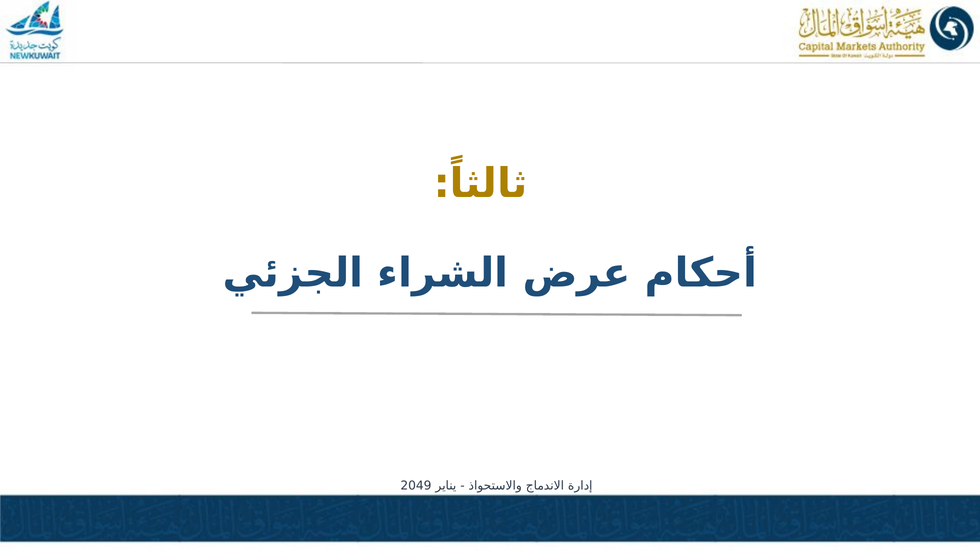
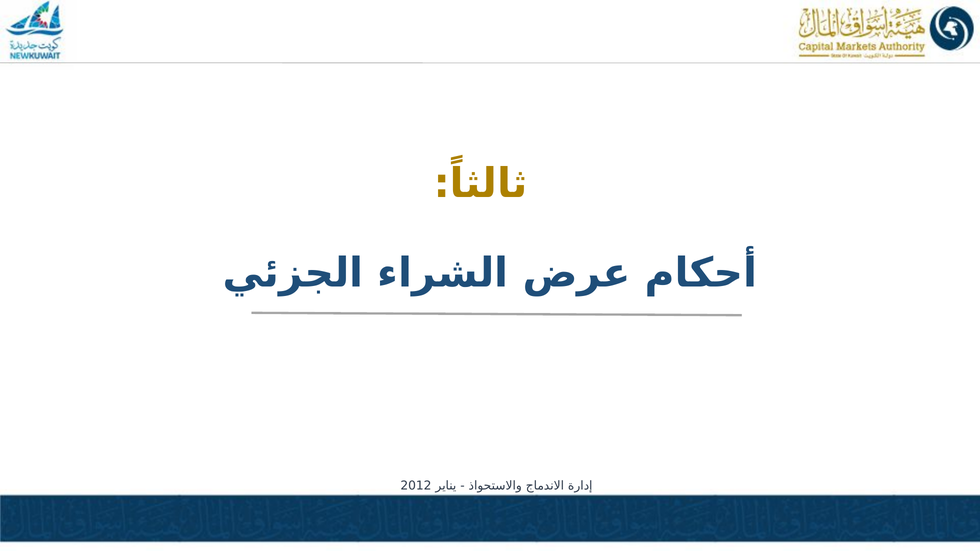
2049: 2049 -> 2012 (416, 486)
